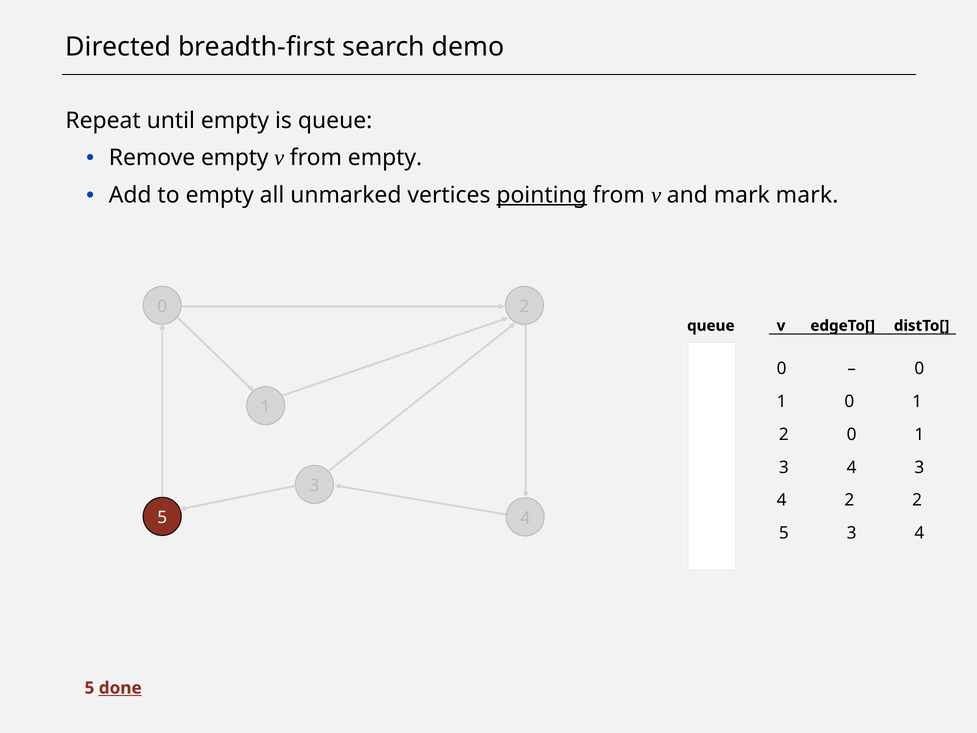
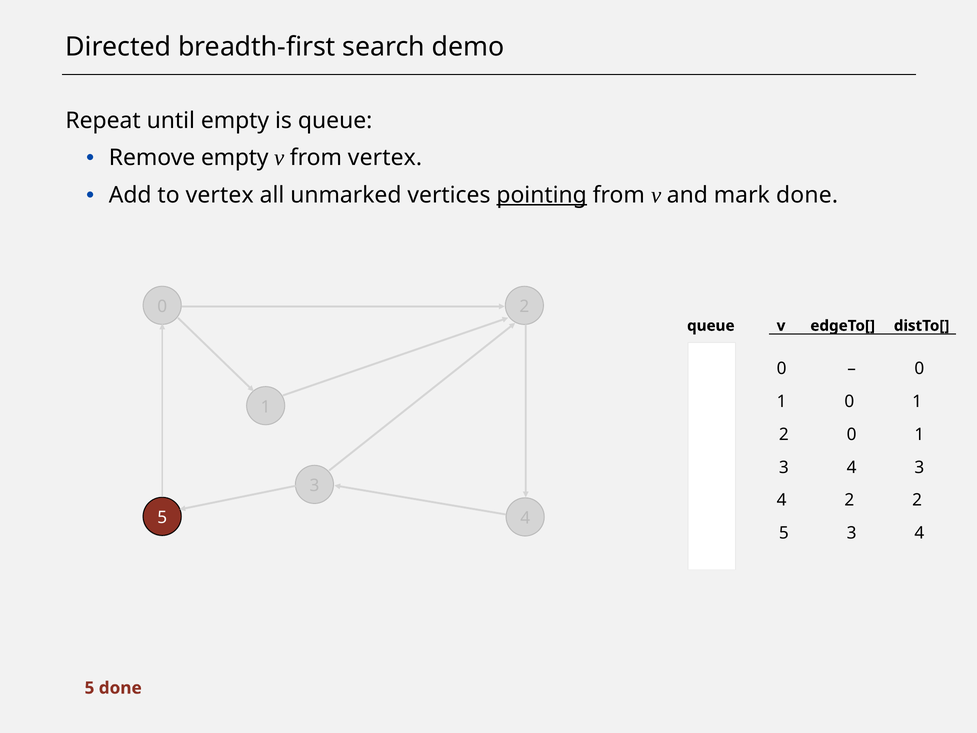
from empty: empty -> vertex (385, 158)
to empty: empty -> vertex (220, 195)
mark mark: mark -> done (807, 195)
done underline: present -> none (120, 688)
